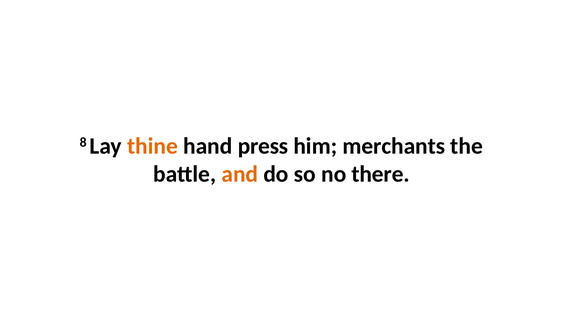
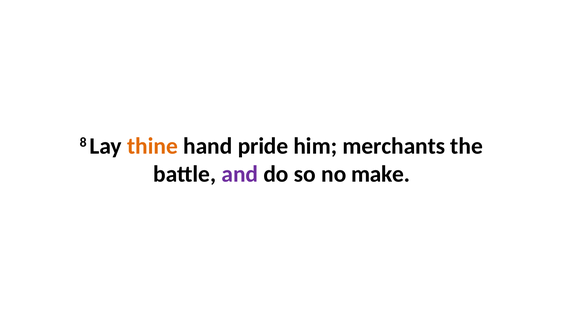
press: press -> pride (263, 146)
and colour: orange -> purple (240, 174)
there: there -> make (381, 174)
